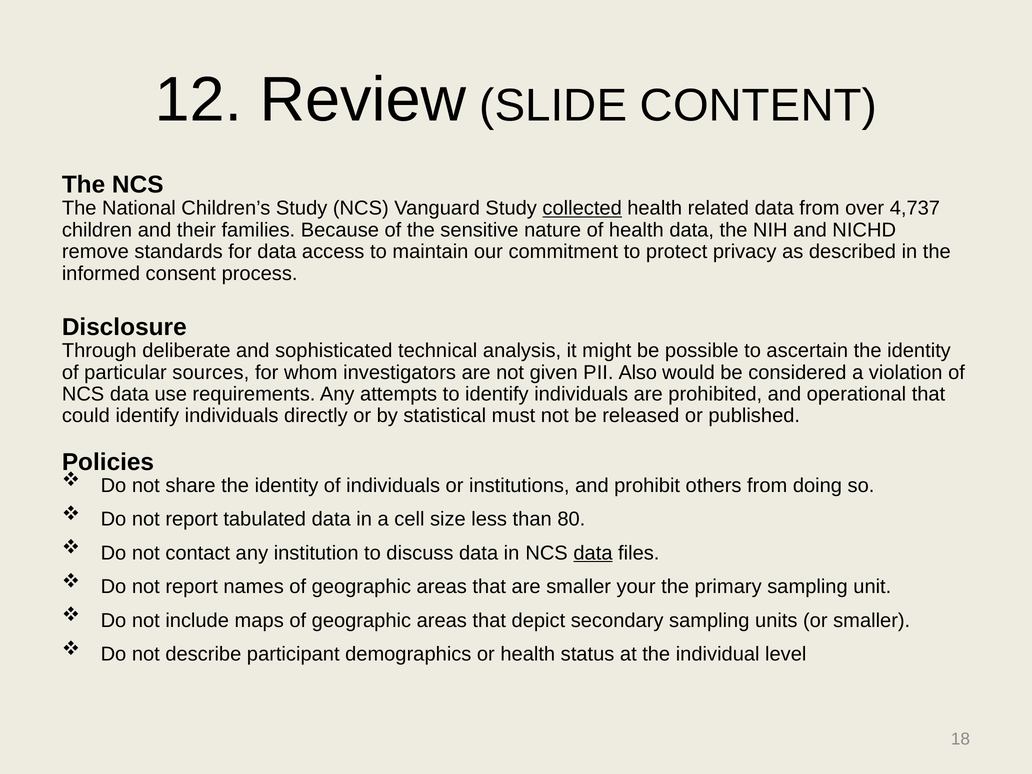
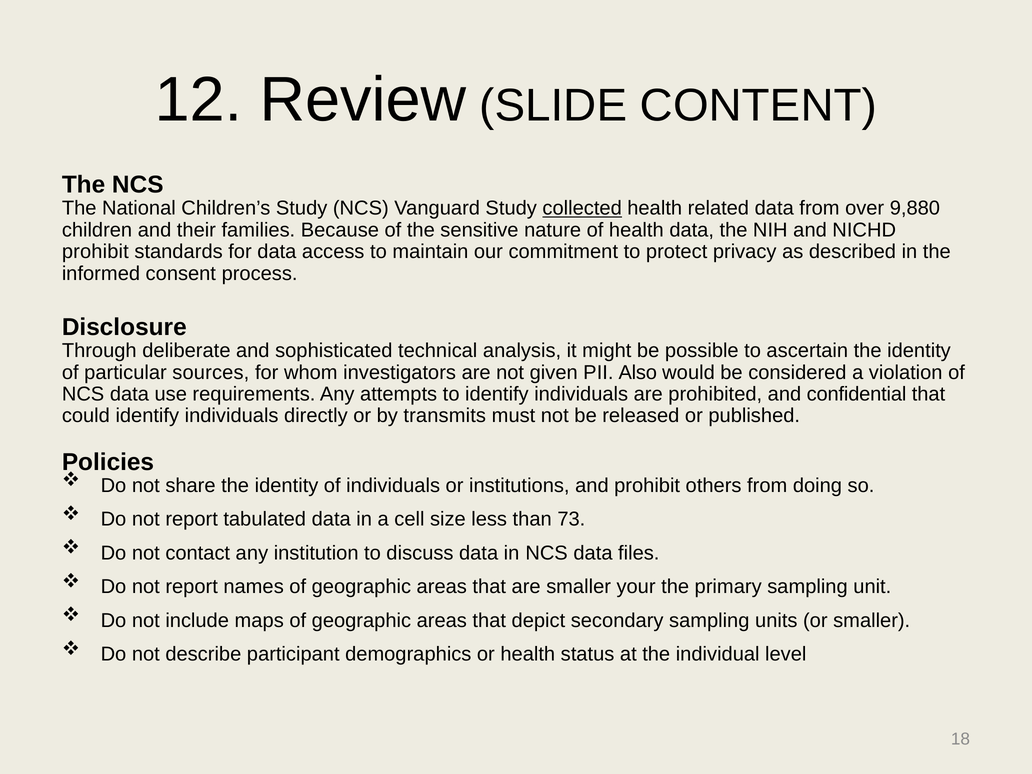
4,737: 4,737 -> 9,880 (915, 208)
remove: remove -> prohibit (95, 252)
operational: operational -> confidential (857, 394)
statistical: statistical -> transmits (445, 416)
80: 80 -> 73 (571, 519)
data underline: present -> none (593, 553)
